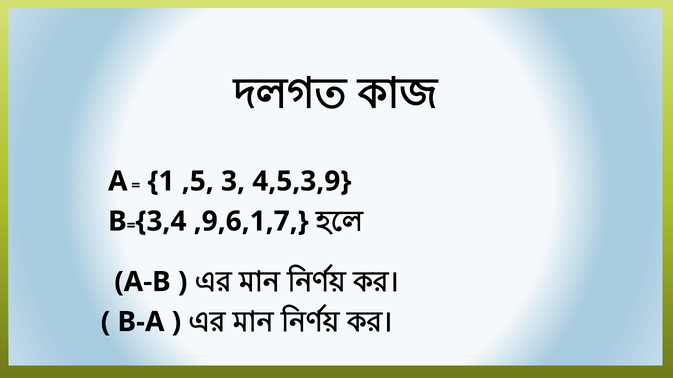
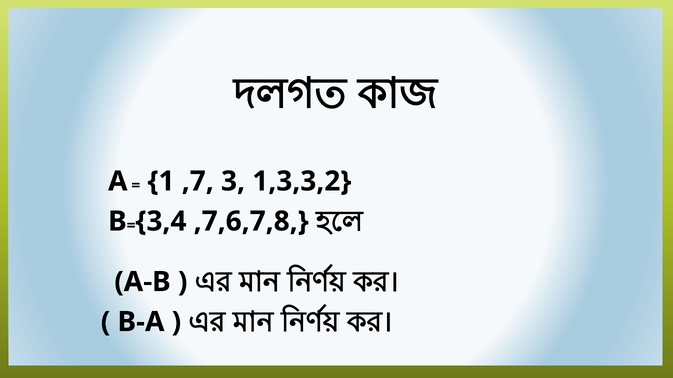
,5: ,5 -> ,7 (198, 182)
4,5,3,9: 4,5,3,9 -> 1,3,3,2 (302, 182)
,9,6,1,7: ,9,6,1,7 -> ,7,6,7,8 (251, 222)
